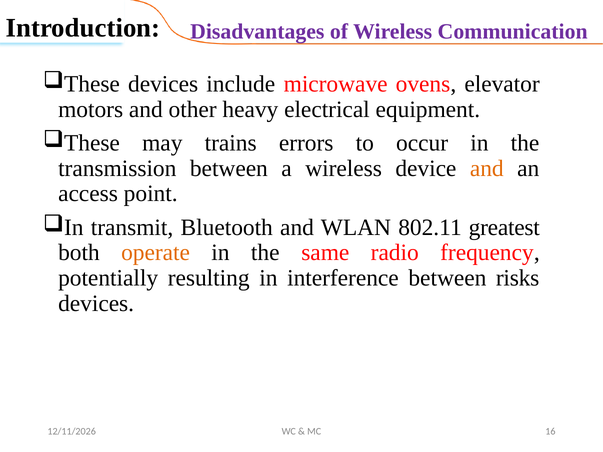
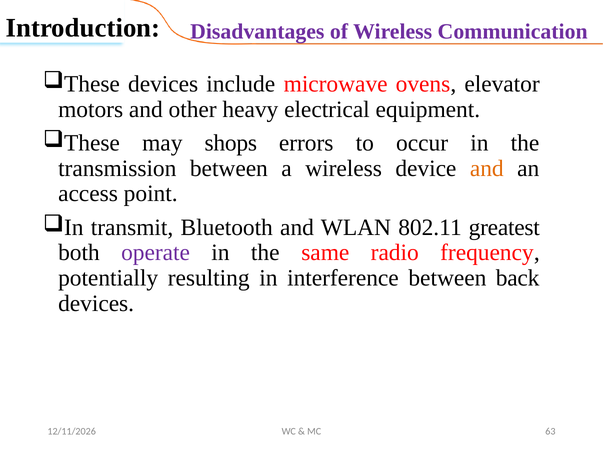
trains: trains -> shops (231, 143)
operate colour: orange -> purple (156, 253)
risks: risks -> back (518, 278)
16: 16 -> 63 (550, 432)
